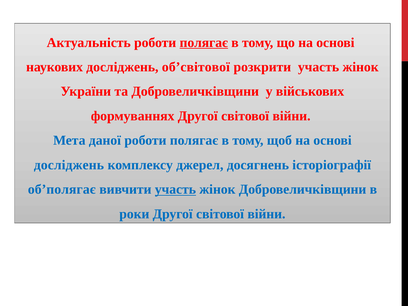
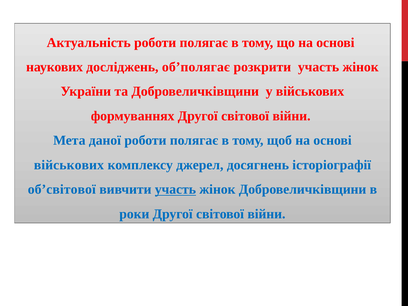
полягає underline: present -> none (204, 43)
об’світової: об’світової -> об’полягає (196, 67)
досліджень: досліджень -> військових (69, 165)
об’полягає: об’полягає -> об’світової (62, 189)
